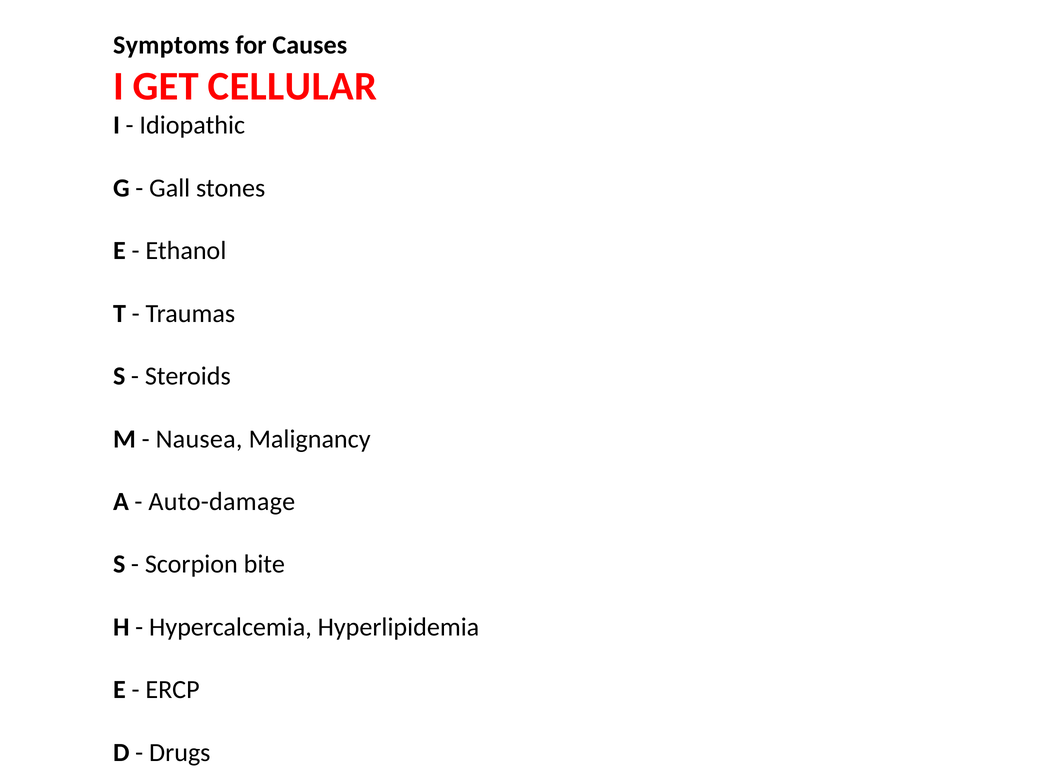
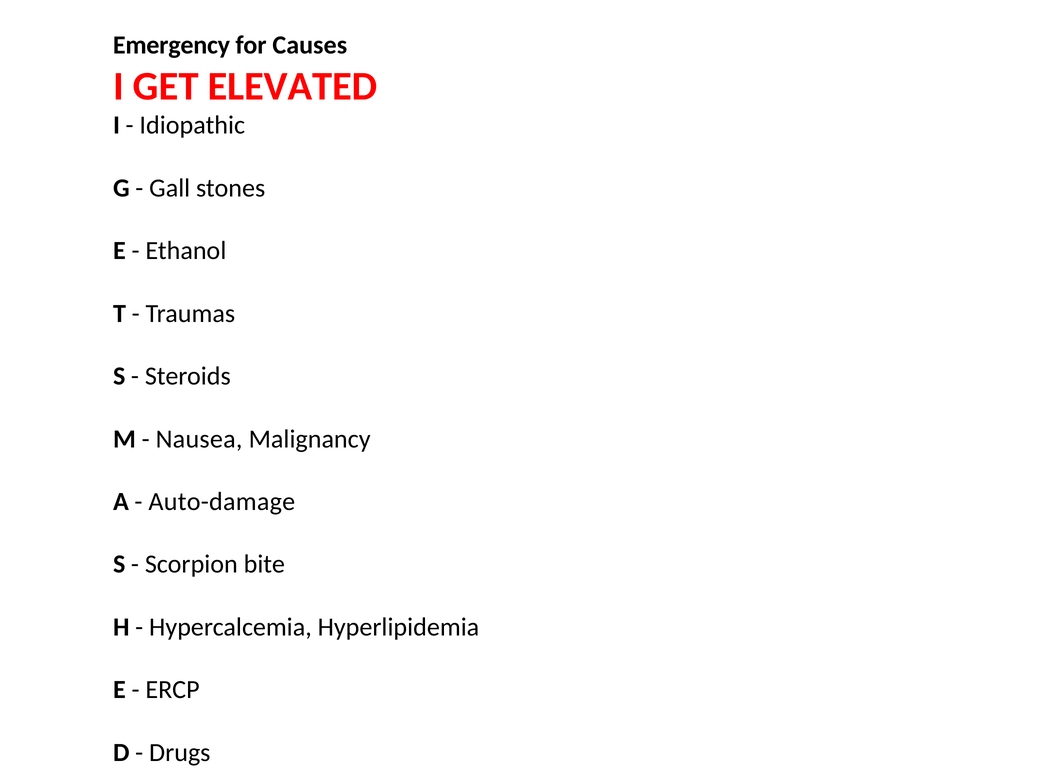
Symptoms: Symptoms -> Emergency (171, 45)
CELLULAR: CELLULAR -> ELEVATED (293, 86)
